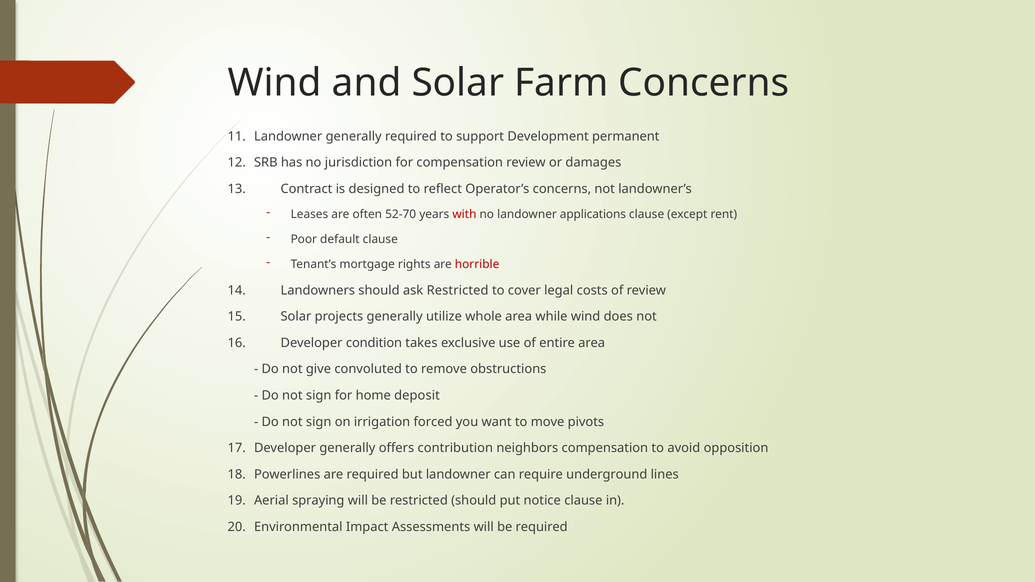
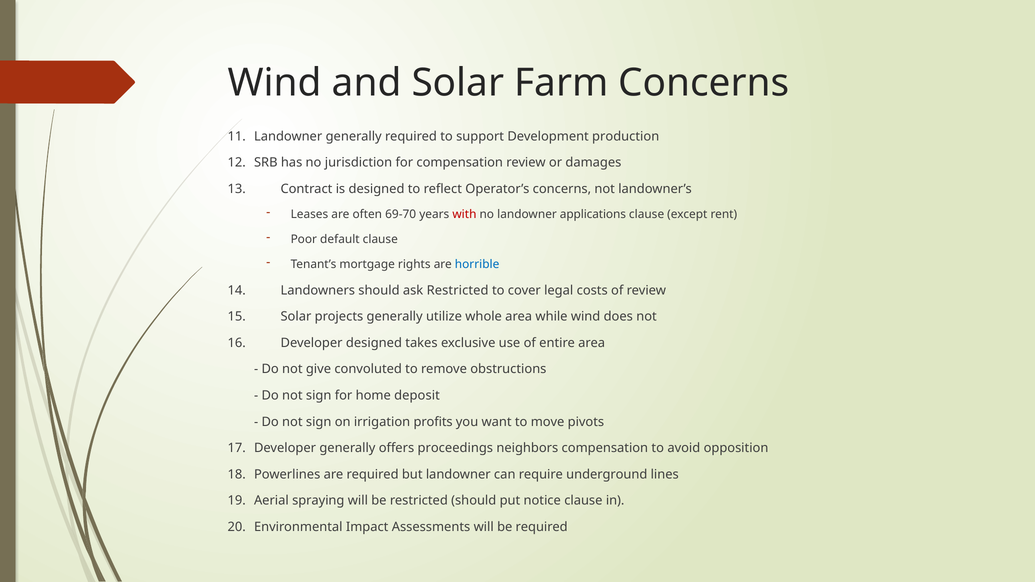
permanent: permanent -> production (626, 136)
52-70: 52-70 -> 69-70 (401, 215)
horrible colour: red -> blue (477, 265)
Developer condition: condition -> designed (374, 343)
forced: forced -> profits (433, 422)
contribution: contribution -> proceedings (455, 448)
